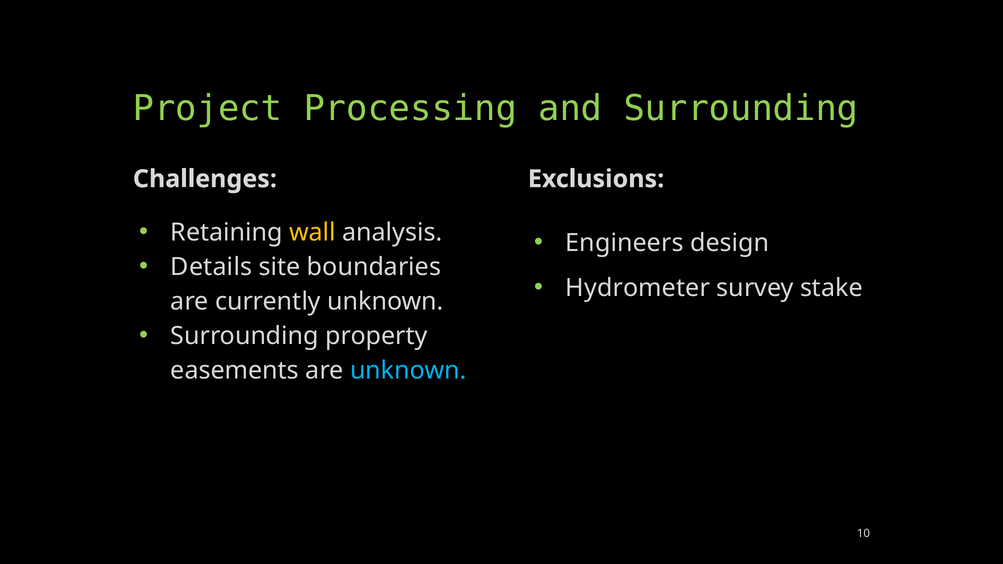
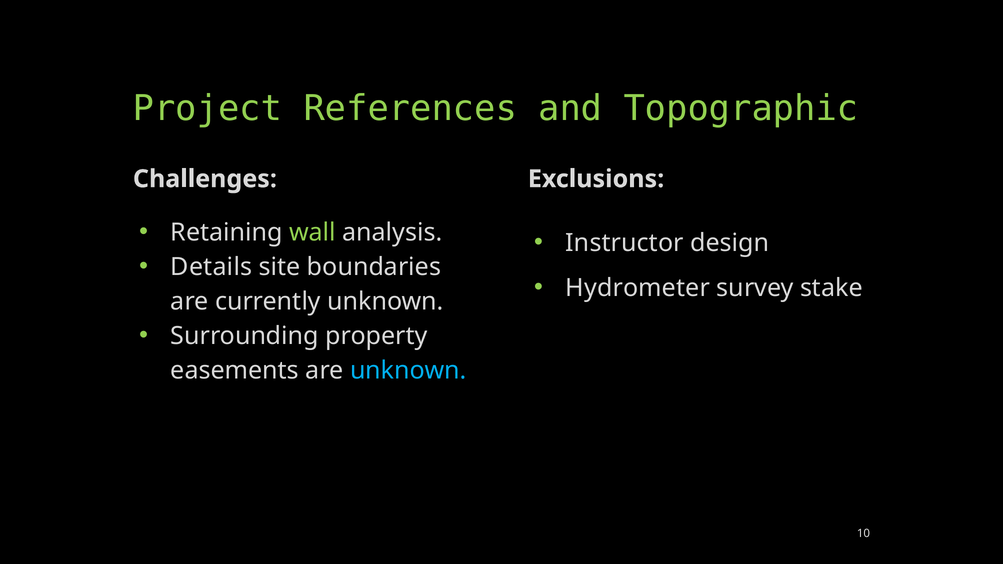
Processing: Processing -> References (410, 108)
and Surrounding: Surrounding -> Topographic (741, 108)
wall colour: yellow -> light green (313, 232)
Engineers: Engineers -> Instructor (625, 243)
